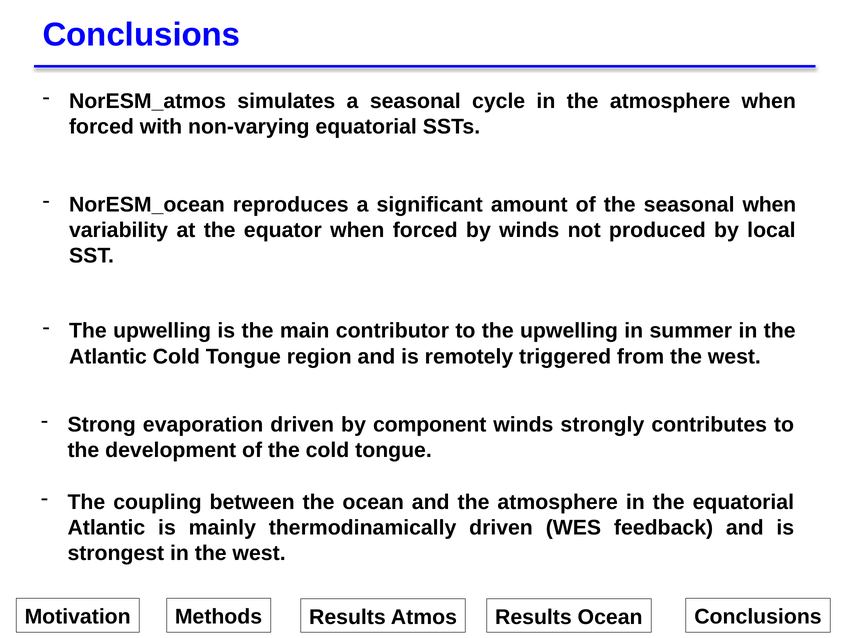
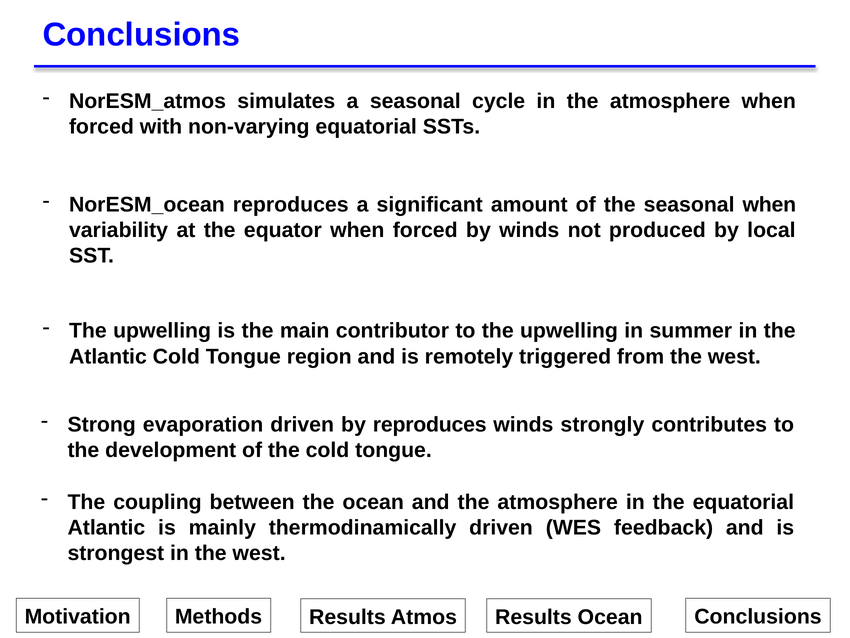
by component: component -> reproduces (430, 424)
